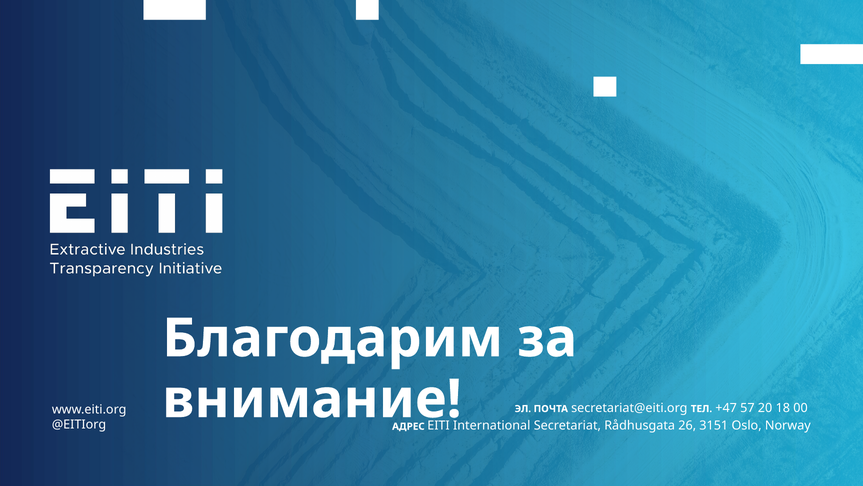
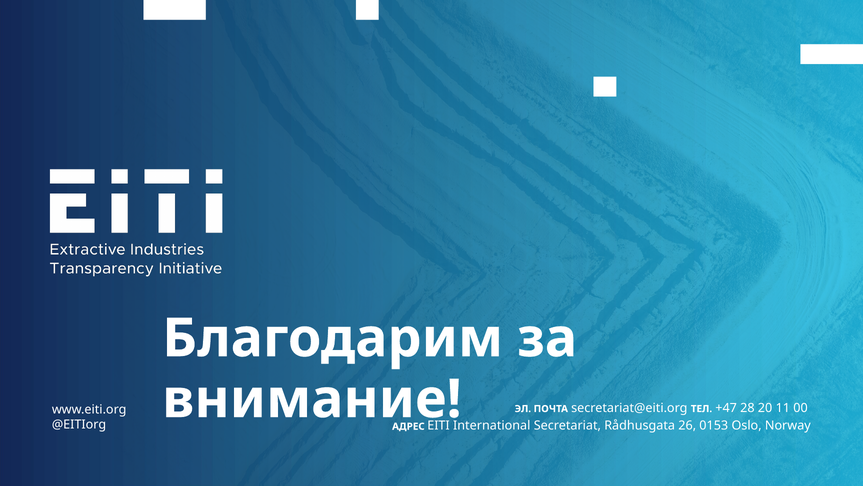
57: 57 -> 28 (747, 407)
18: 18 -> 11 (783, 407)
3151: 3151 -> 0153 (714, 425)
